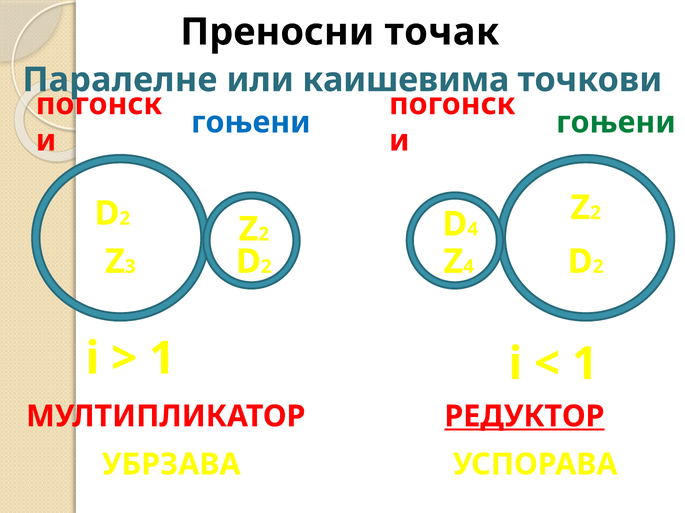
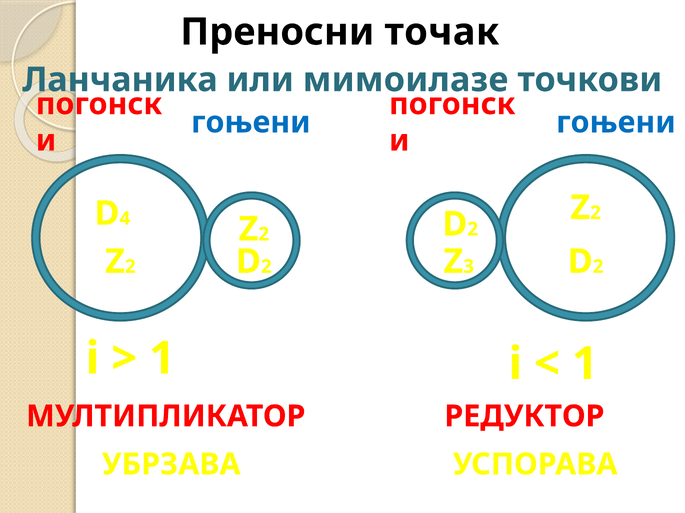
Паралелне: Паралелне -> Ланчаника (120, 80)
каишевима: каишевима -> мимоилазе (406, 80)
гоњени colour: green -> blue (616, 123)
2: 2 -> 4 (125, 219)
4: 4 -> 2 (473, 229)
3: 3 -> 2 (130, 267)
4: 4 -> 3 (469, 267)
РЕДУКТОР underline: present -> none (524, 417)
